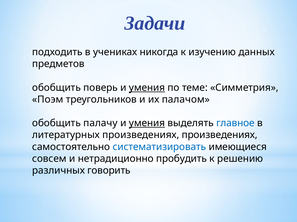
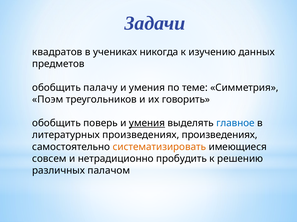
подходить: подходить -> квадратов (57, 52)
поверь: поверь -> палачу (100, 88)
умения underline: present -> none (147, 88)
палачом: палачом -> говорить (186, 100)
палачу: палачу -> поверь (101, 124)
систематизировать colour: blue -> orange (159, 147)
говорить: говорить -> палачом (109, 171)
